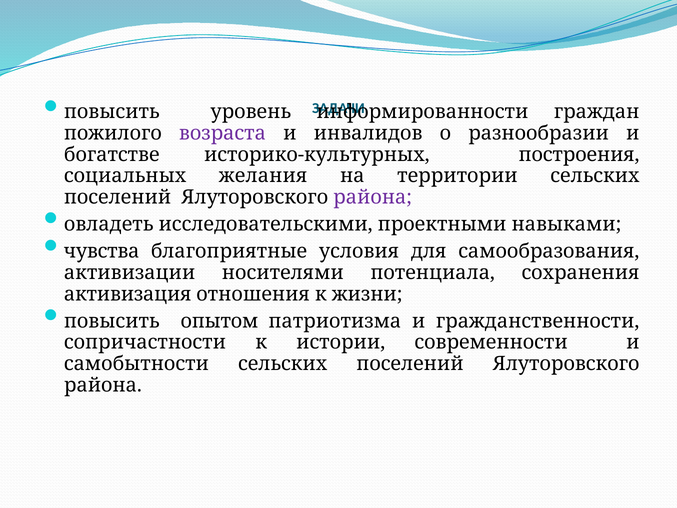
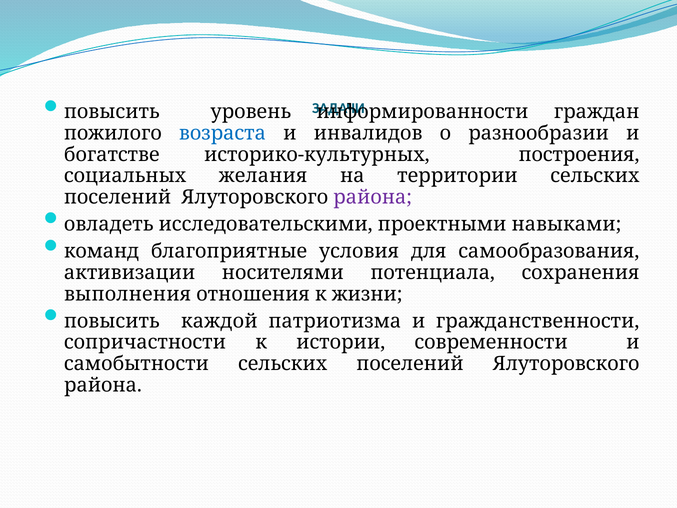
возраста colour: purple -> blue (222, 133)
чувства: чувства -> команд (102, 251)
активизация: активизация -> выполнения (128, 294)
опытом: опытом -> каждой (219, 321)
